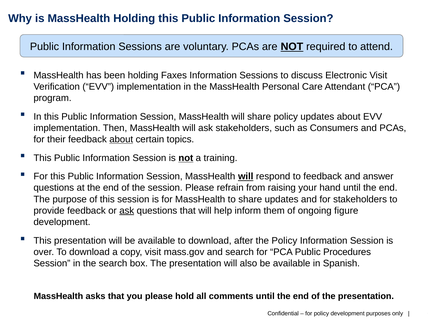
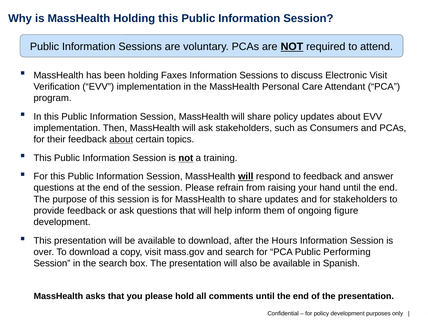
ask underline: present -> none (127, 211)
the Policy: Policy -> Hours (284, 241)
Procedures: Procedures -> Performing (347, 252)
